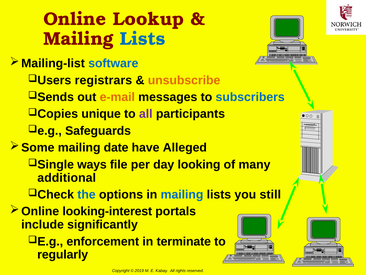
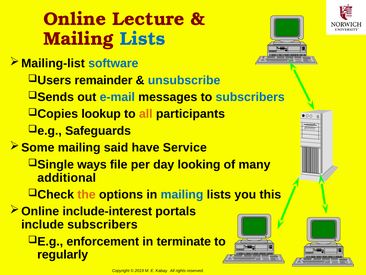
Lookup: Lookup -> Lecture (148, 19)
registrars: registrars -> remainder (104, 80)
unsubscribe colour: orange -> blue (184, 80)
e-mail colour: orange -> blue (117, 97)
unique: unique -> lookup (101, 114)
all colour: purple -> orange (146, 114)
date: date -> said (116, 147)
Alleged: Alleged -> Service (185, 147)
the colour: blue -> orange (86, 194)
still: still -> this (270, 194)
looking-interest: looking-interest -> include-interest (107, 211)
include significantly: significantly -> subscribers (102, 224)
